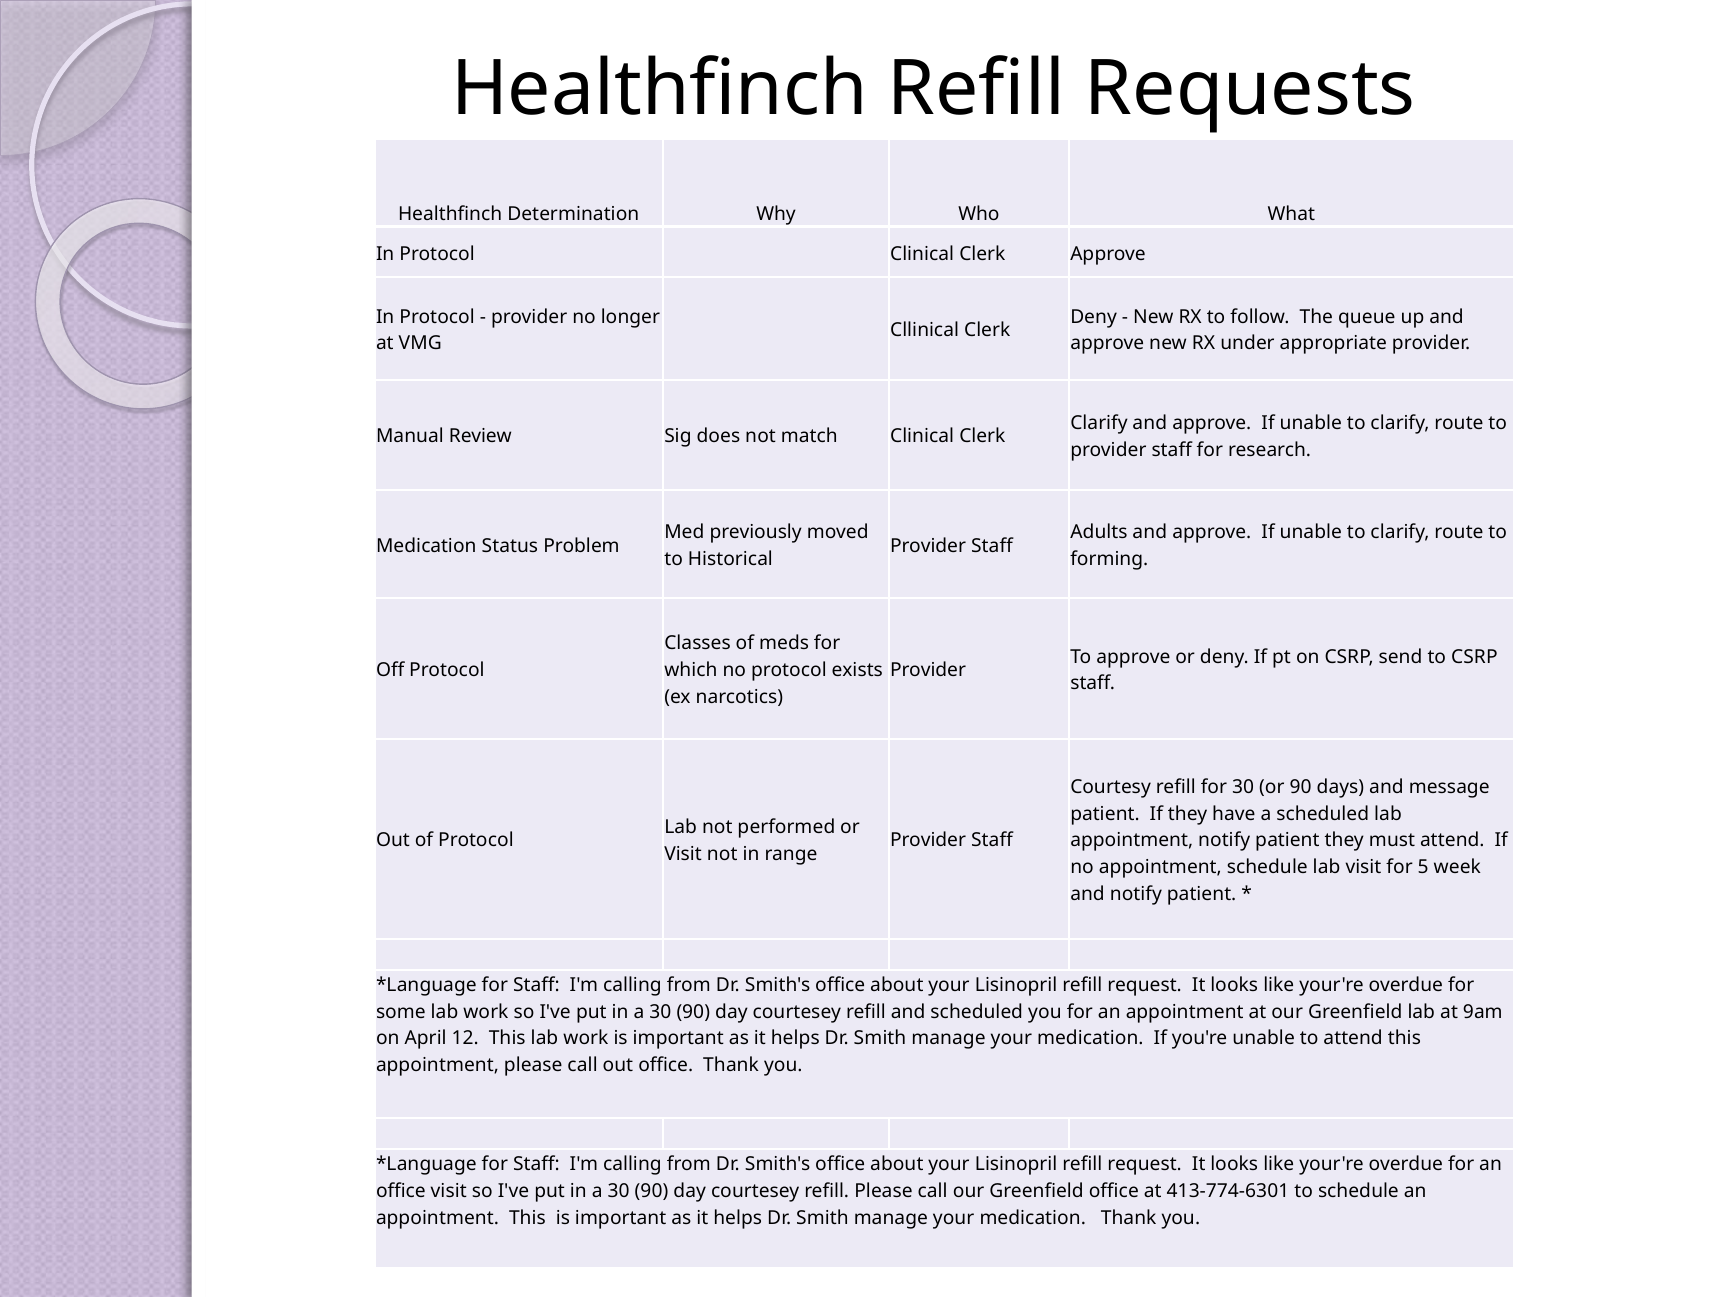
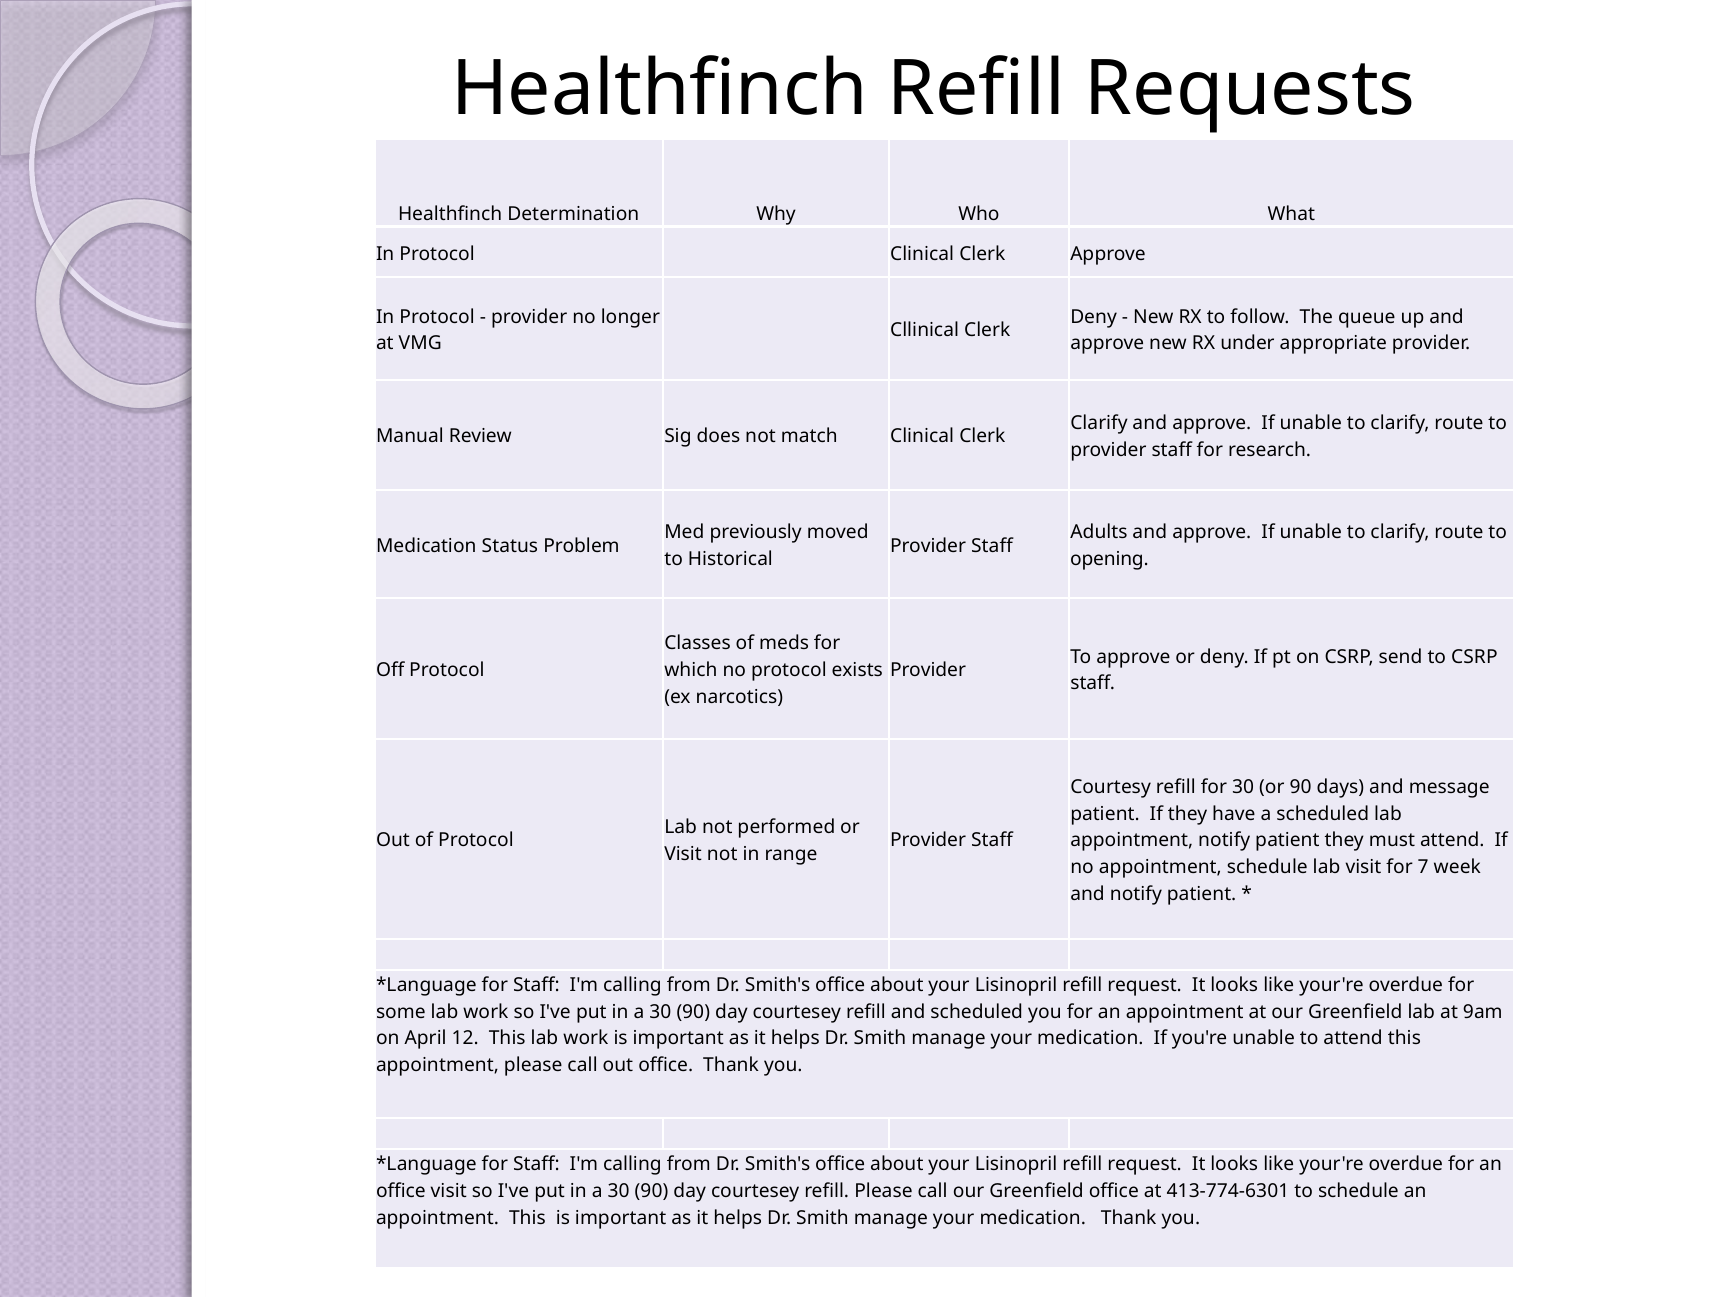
forming: forming -> opening (1109, 559)
5: 5 -> 7 (1423, 868)
